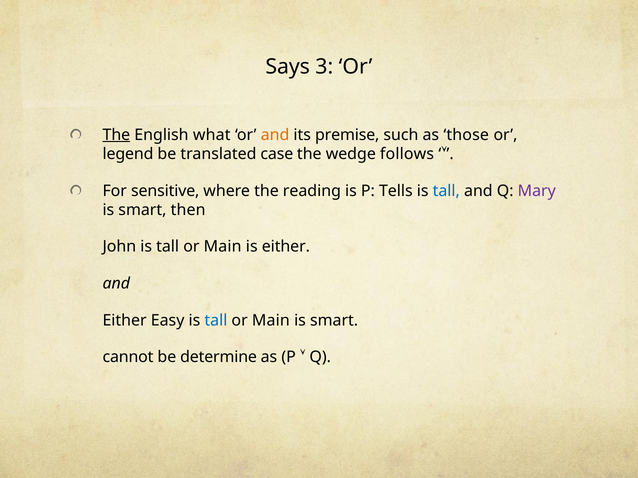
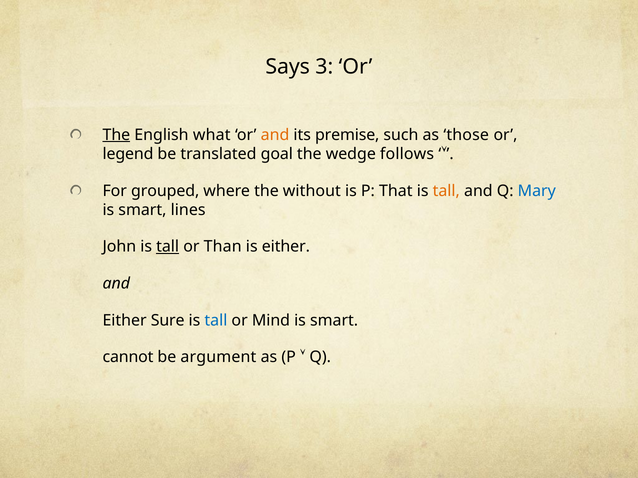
case: case -> goal (277, 154)
sensitive: sensitive -> grouped (165, 191)
reading: reading -> without (312, 191)
Tells: Tells -> That (396, 191)
tall colour: blue -> orange (446, 191)
Mary colour: purple -> blue (537, 191)
then: then -> lines (188, 210)
tall underline: none -> present (168, 247)
Main: Main -> Than (223, 247)
Easy: Easy -> Sure (168, 321)
Main: Main -> Mind (271, 321)
determine: determine -> argument (218, 358)
